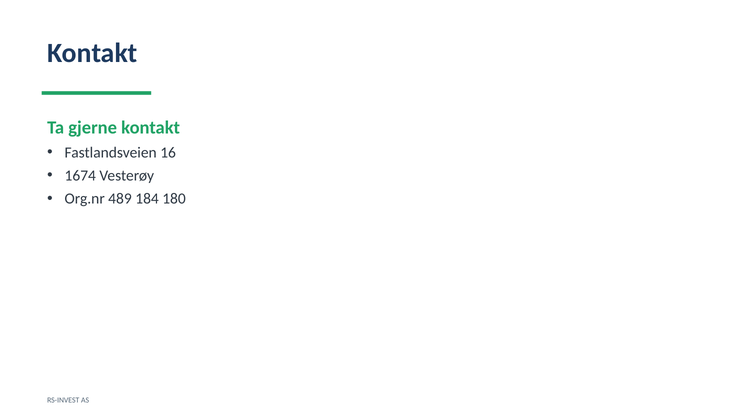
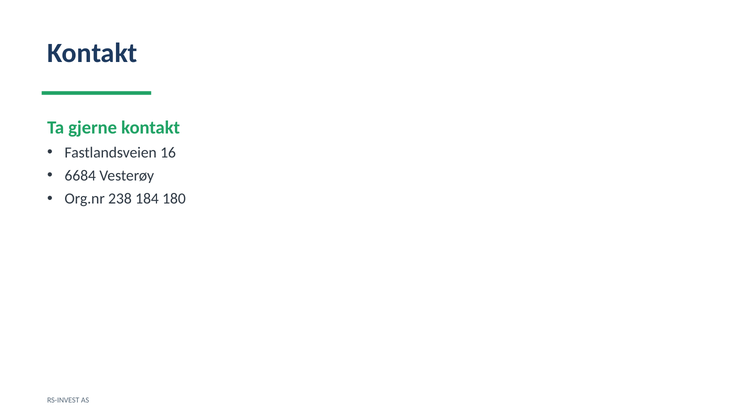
1674: 1674 -> 6684 (80, 176)
489: 489 -> 238 (120, 199)
